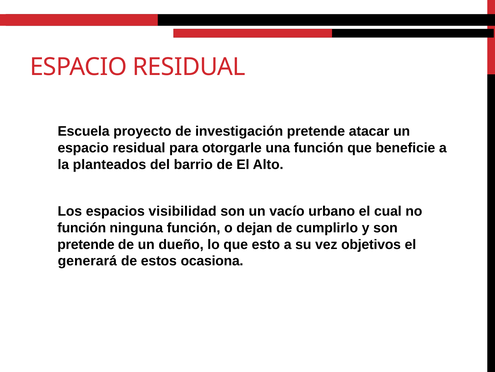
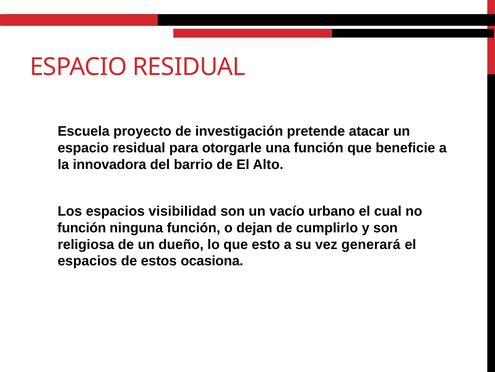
planteados: planteados -> innovadora (110, 164)
pretende: pretende -> religiosa (86, 244)
objetivos: objetivos -> generará (371, 244)
generará: generará -> espacios (87, 261)
